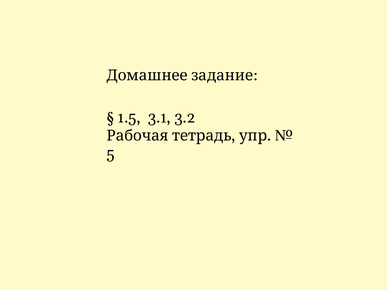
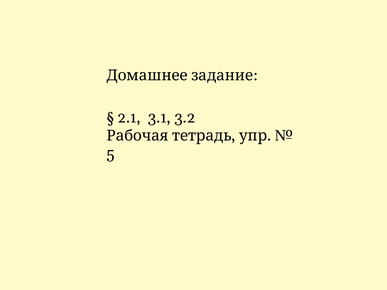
1.5: 1.5 -> 2.1 (129, 118)
